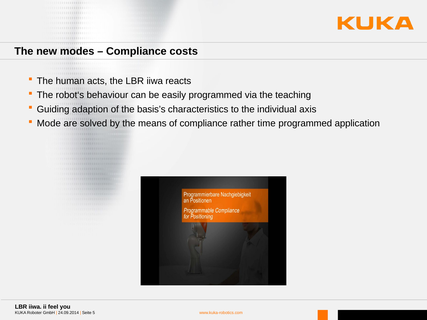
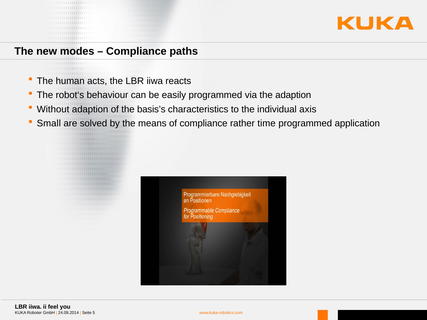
costs: costs -> paths (184, 51)
the teaching: teaching -> adaption (293, 95)
Guiding: Guiding -> Without (53, 109)
Mode: Mode -> Small (49, 124)
